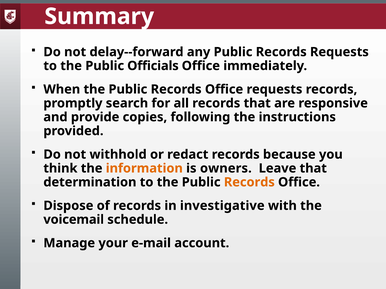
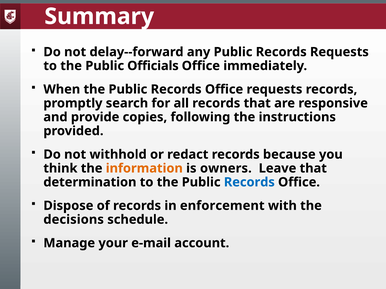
Records colour: orange -> blue (249, 182)
investigative: investigative -> enforcement (222, 206)
voicemail: voicemail -> decisions (74, 220)
